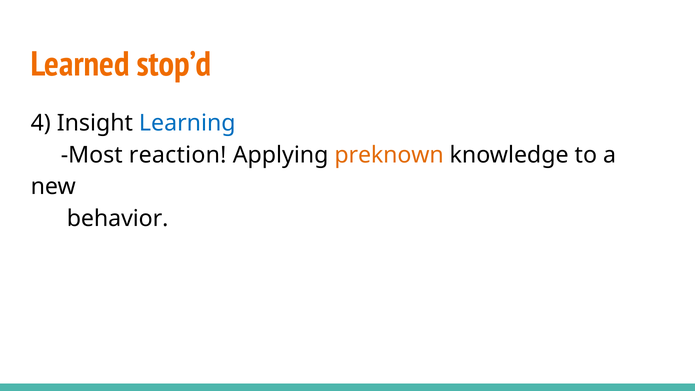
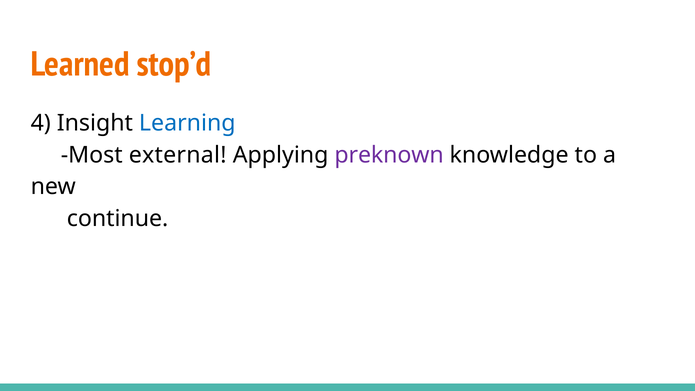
reaction: reaction -> external (178, 155)
preknown colour: orange -> purple (389, 155)
behavior: behavior -> continue (118, 219)
